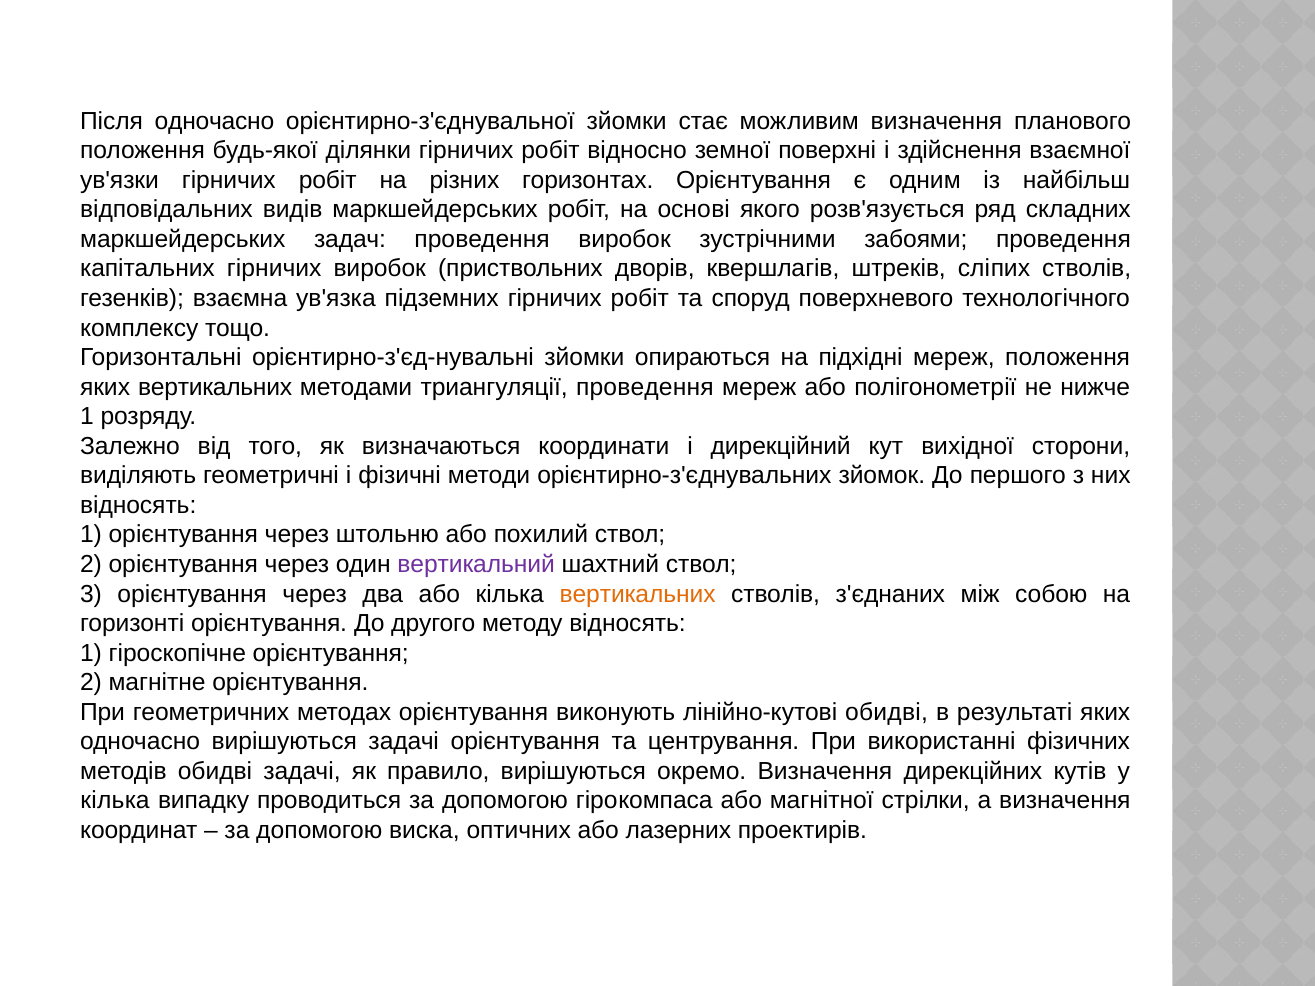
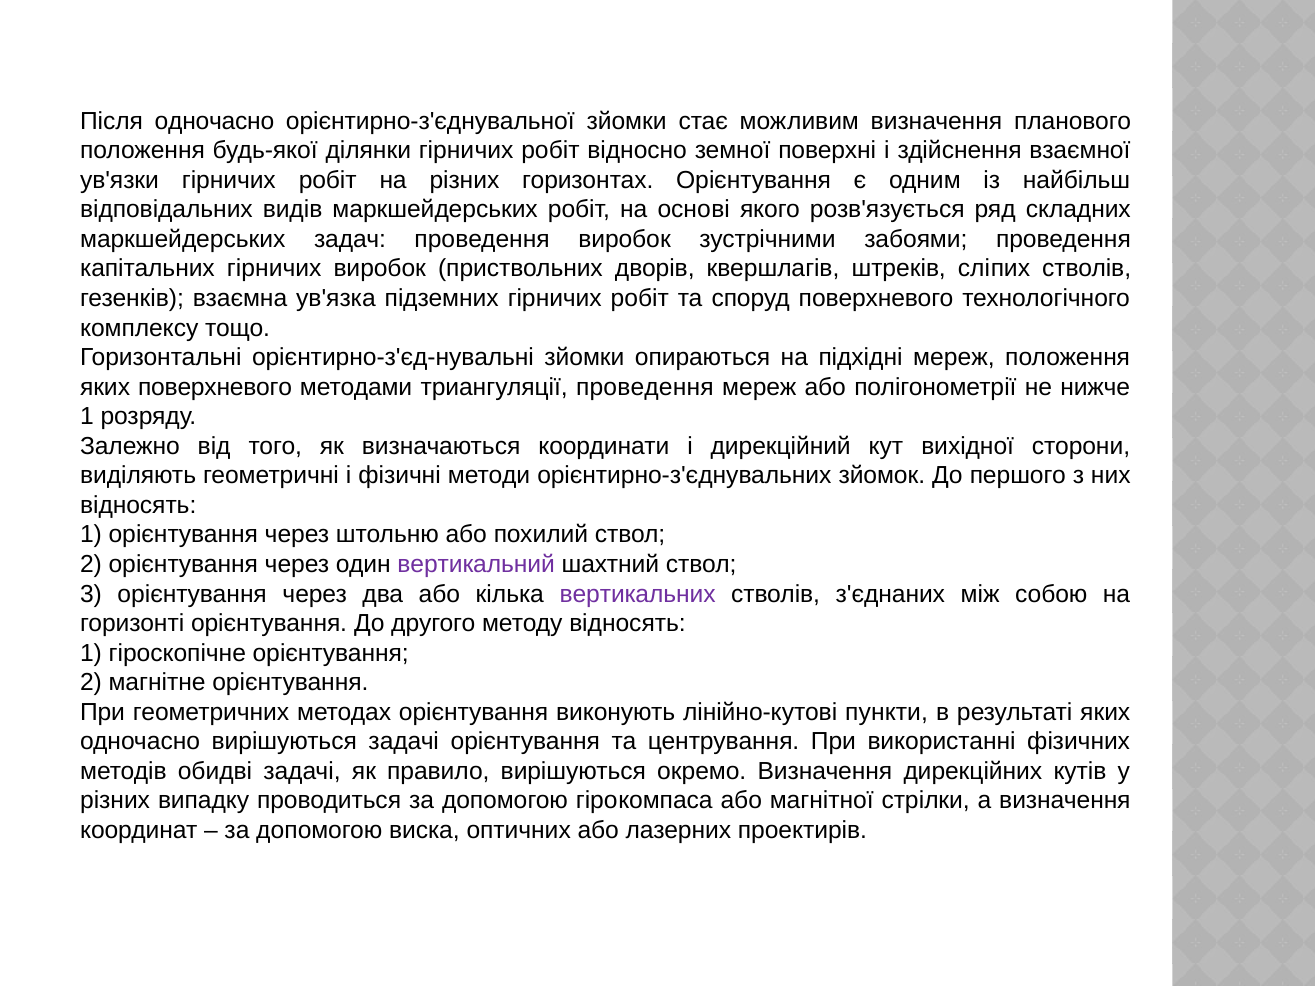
яких вертикальних: вертикальних -> поверхневого (215, 387)
вертикальних colour: orange -> purple (638, 594)
лінійно-кутові обидві: обидві -> пункти (887, 712)
кілька: кілька -> різних (115, 801)
